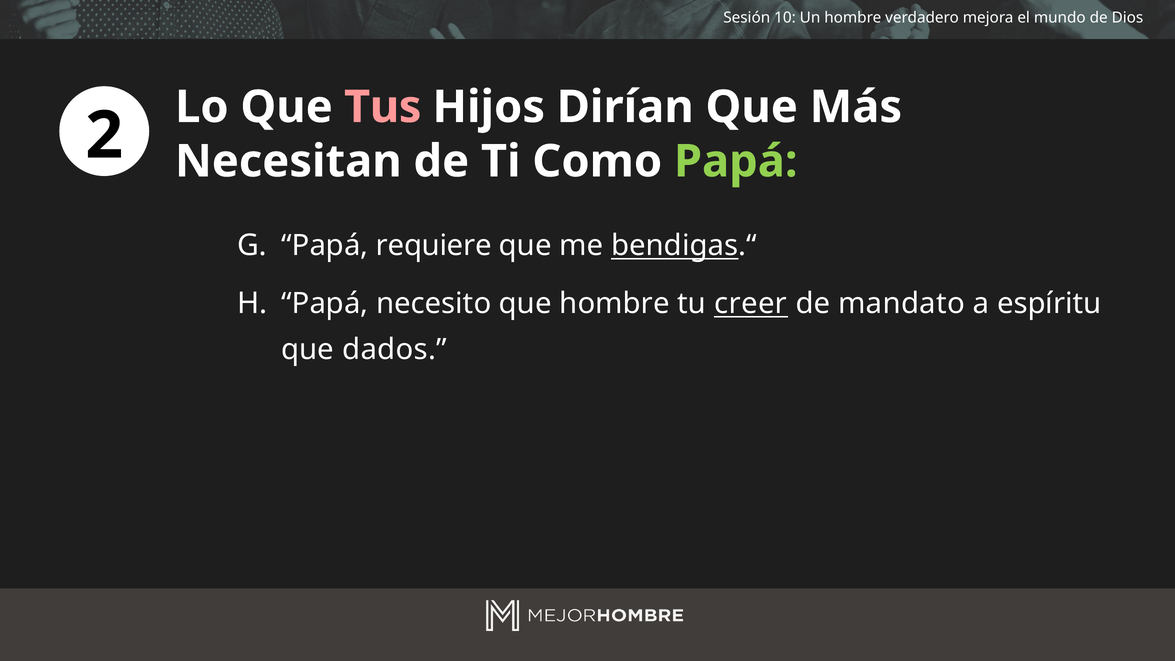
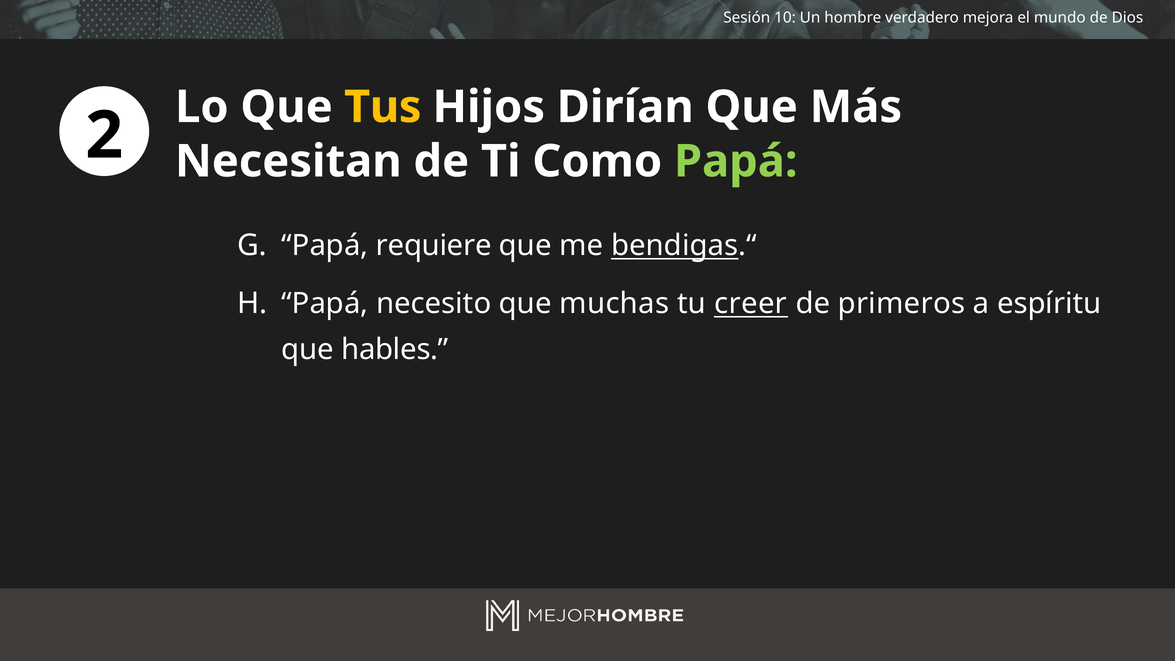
Tus colour: pink -> yellow (383, 107)
que hombre: hombre -> muchas (614, 304)
mandato: mandato -> primeros (901, 304)
dados: dados -> hables (395, 349)
